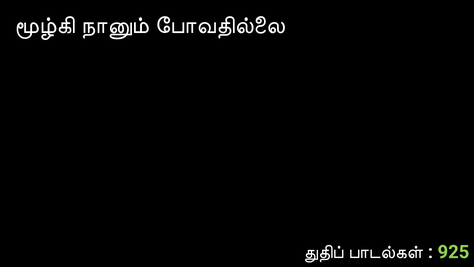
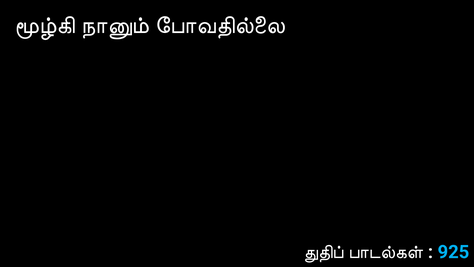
925 colour: light green -> light blue (453, 252)
